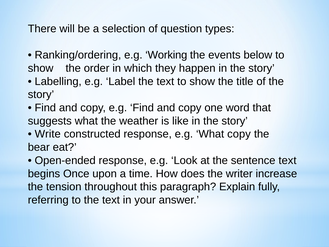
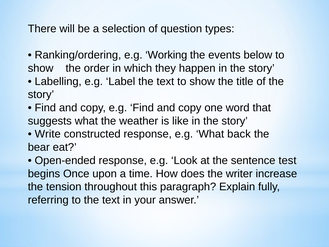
What copy: copy -> back (239, 134)
sentence text: text -> test (288, 160)
